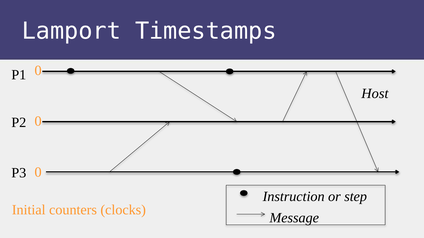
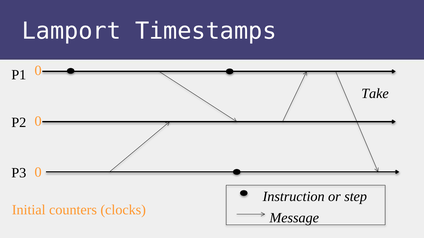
Host: Host -> Take (375, 94)
